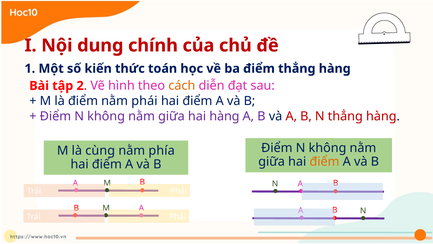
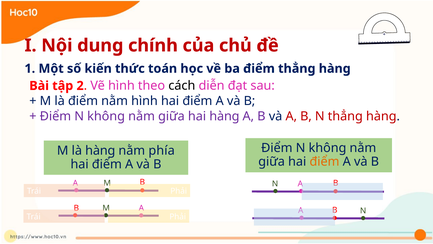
cách colour: orange -> black (182, 86)
nằm phái: phái -> hình (145, 101)
là cùng: cùng -> hàng (100, 150)
